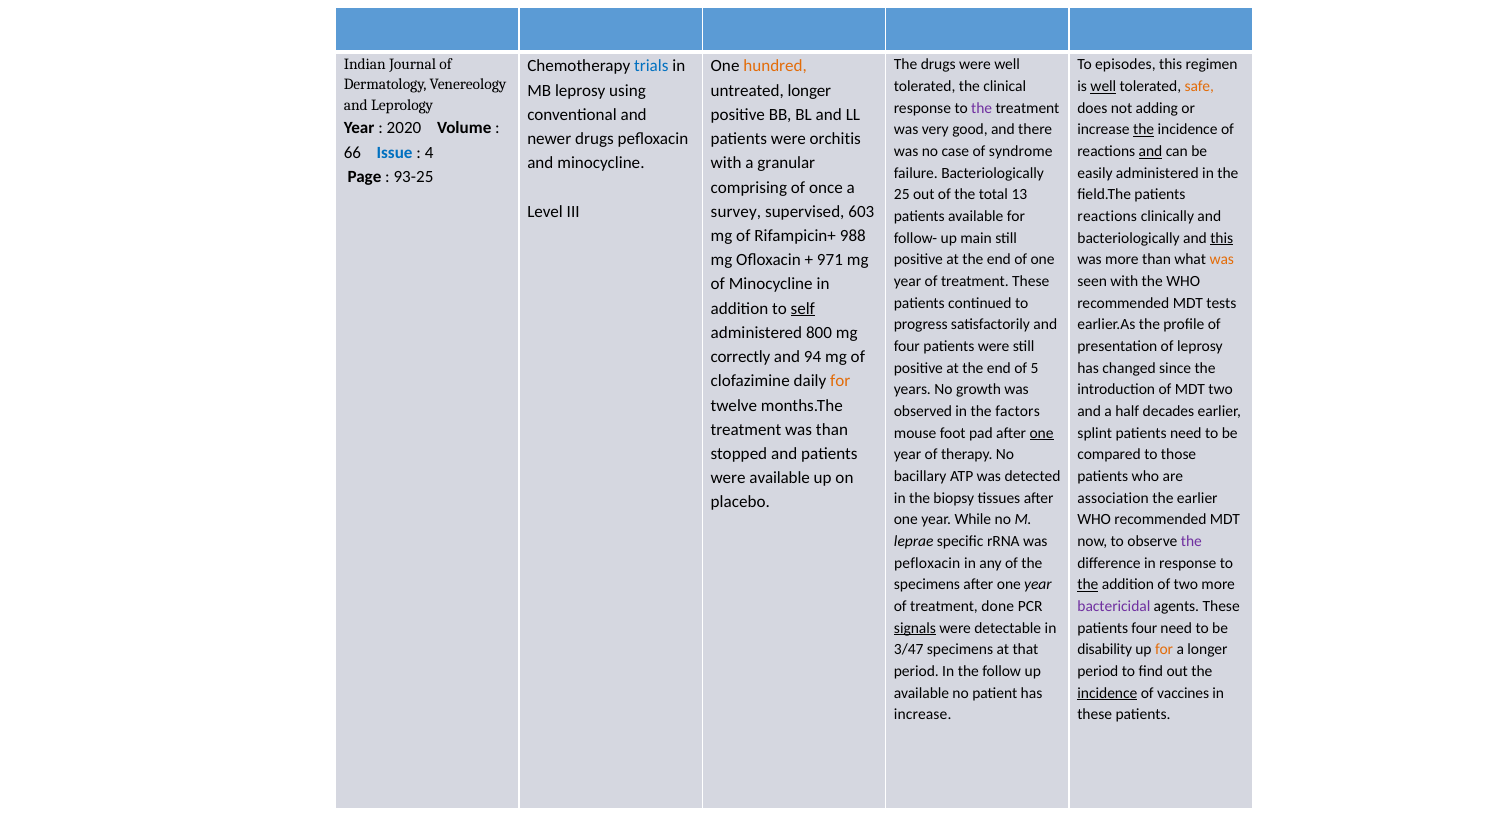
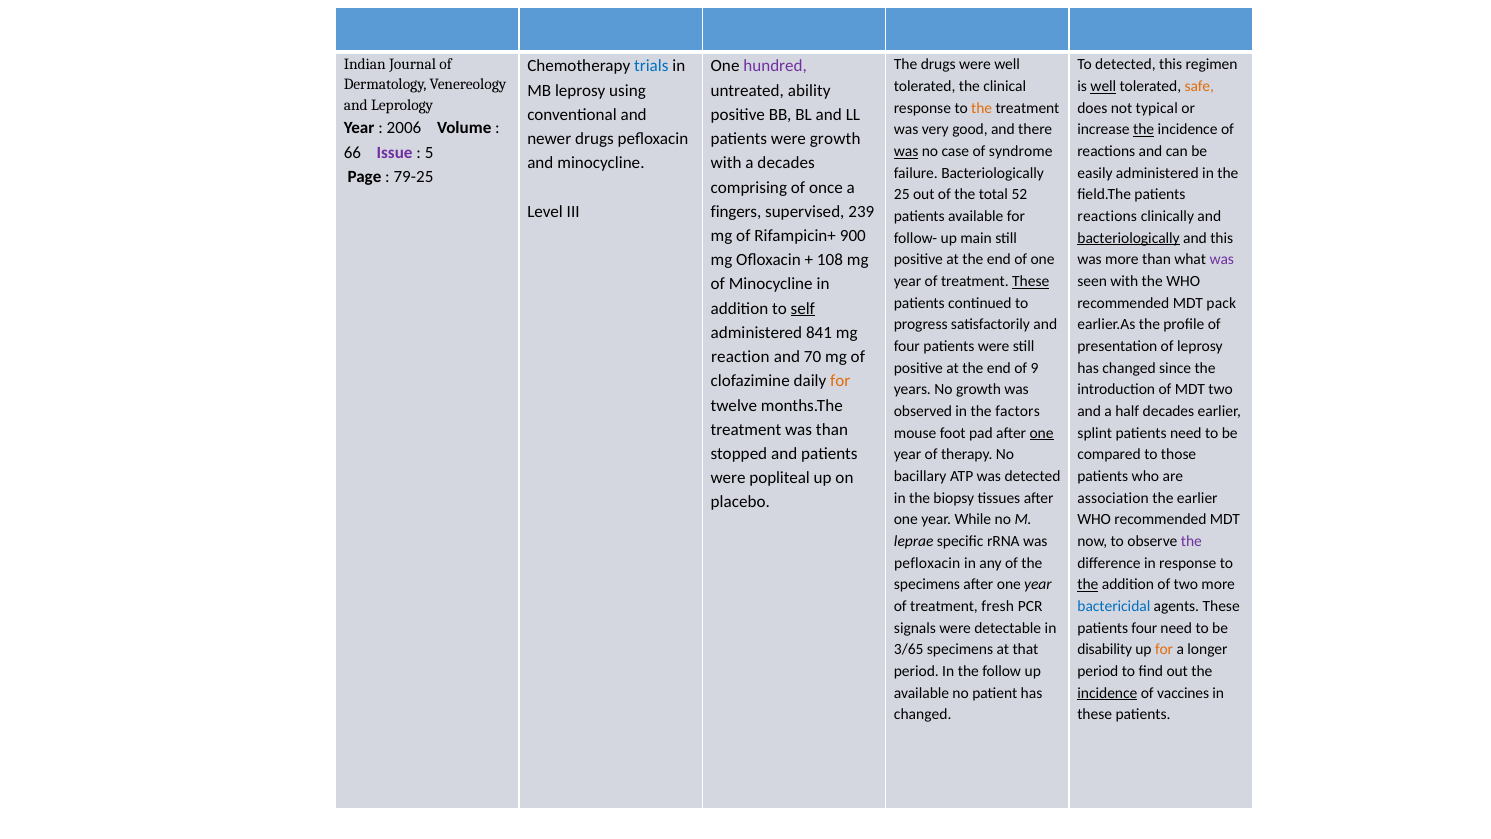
To episodes: episodes -> detected (1125, 65)
hundred colour: orange -> purple (775, 66)
untreated longer: longer -> ability (809, 91)
the colour: purple -> orange (982, 108)
adding: adding -> typical (1157, 108)
2020: 2020 -> 2006 (404, 128)
were orchitis: orchitis -> growth (835, 139)
was underline: none -> present (906, 151)
and underline: present -> none (1150, 151)
Issue colour: blue -> purple (395, 152)
4: 4 -> 5 (429, 152)
a granular: granular -> decades (786, 163)
93-25: 93-25 -> 79-25 (414, 177)
13: 13 -> 52 (1019, 195)
survey: survey -> fingers (736, 212)
603: 603 -> 239 (861, 212)
988: 988 -> 900 (853, 236)
bacteriologically underline: none -> present (1129, 238)
this underline: present -> none (1222, 238)
971: 971 -> 108 (830, 260)
was colour: orange -> purple (1222, 260)
These underline: none -> present (1031, 281)
tests: tests -> pack (1221, 303)
800: 800 -> 841 (819, 333)
correctly: correctly -> reaction (740, 357)
94: 94 -> 70 (813, 357)
5: 5 -> 9 (1035, 368)
were available: available -> popliteal (780, 478)
done: done -> fresh (998, 606)
bactericidal colour: purple -> blue (1114, 606)
signals underline: present -> none (915, 628)
3/47: 3/47 -> 3/65 (909, 650)
increase: increase -> changed (923, 715)
